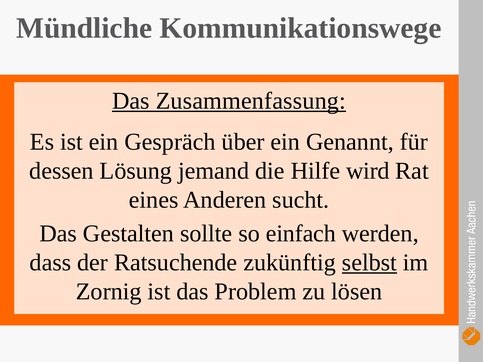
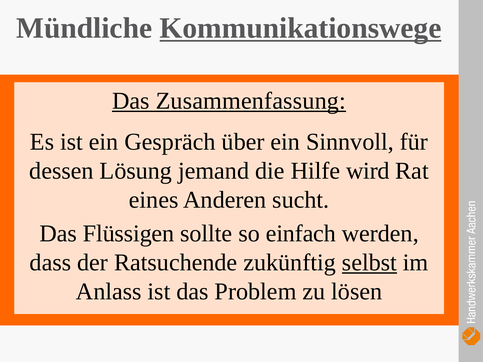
Kommunikationswege underline: none -> present (301, 28)
Genannt: Genannt -> Sinnvoll (350, 142)
Gestalten: Gestalten -> Flüssigen (129, 234)
Zornig: Zornig -> Anlass (109, 292)
